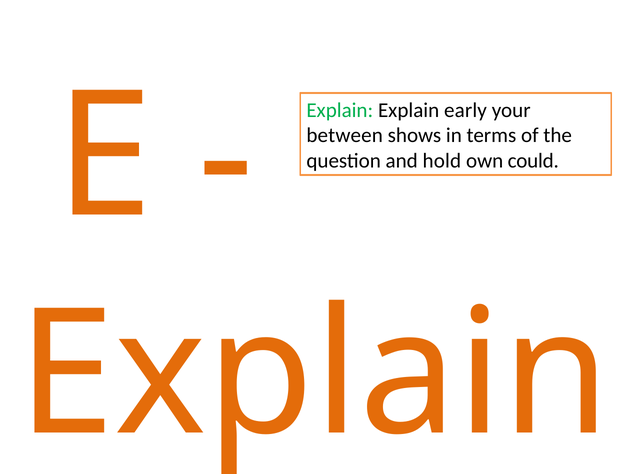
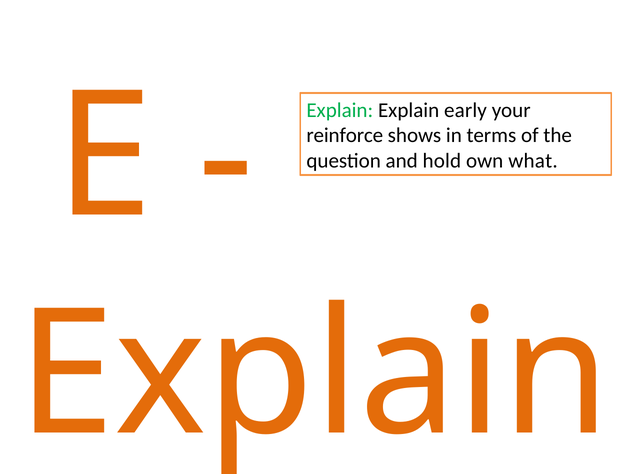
between: between -> reinforce (345, 135)
could: could -> what (533, 161)
